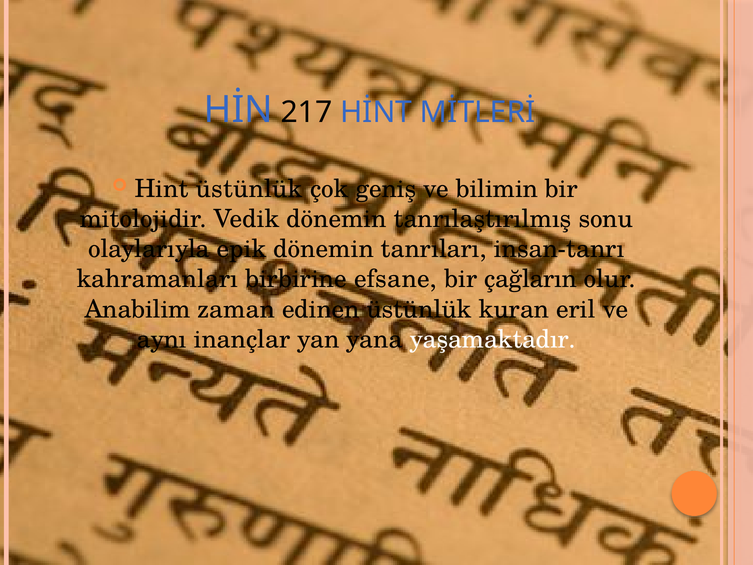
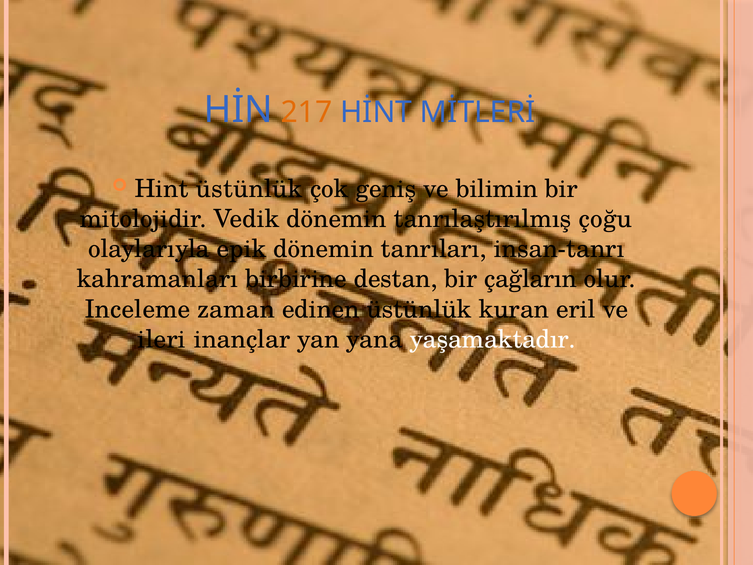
217 colour: black -> orange (307, 112)
sonu: sonu -> çoğu (606, 219)
efsane: efsane -> destan (396, 279)
Anabilim: Anabilim -> Inceleme (137, 309)
aynı: aynı -> ileri (162, 339)
